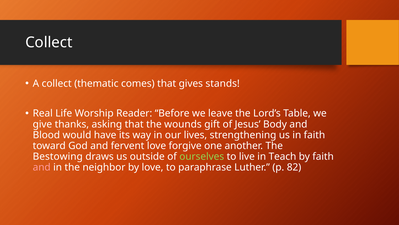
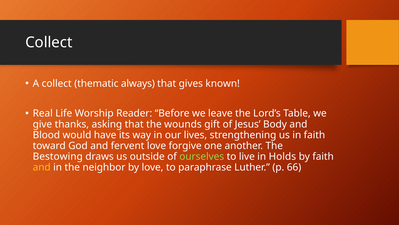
comes: comes -> always (138, 83)
stands: stands -> known (223, 83)
Teach: Teach -> Holds (282, 156)
and colour: pink -> yellow (42, 167)
82: 82 -> 66 (294, 167)
